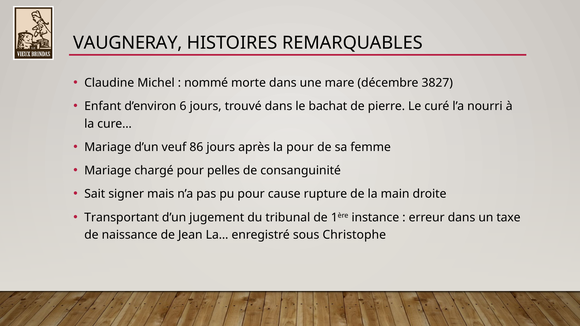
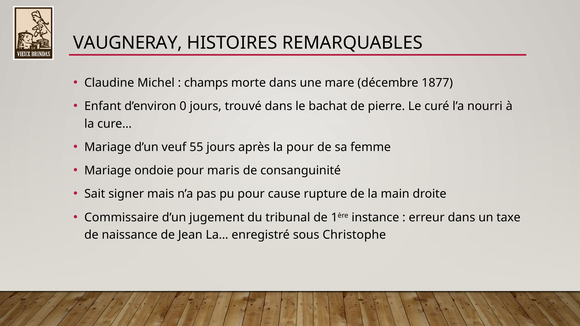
nommé: nommé -> champs (206, 83)
3827: 3827 -> 1877 (437, 83)
6: 6 -> 0 (183, 106)
86: 86 -> 55 (196, 147)
chargé: chargé -> ondoie (154, 171)
pelles: pelles -> maris (223, 171)
Transportant: Transportant -> Commissaire (122, 218)
